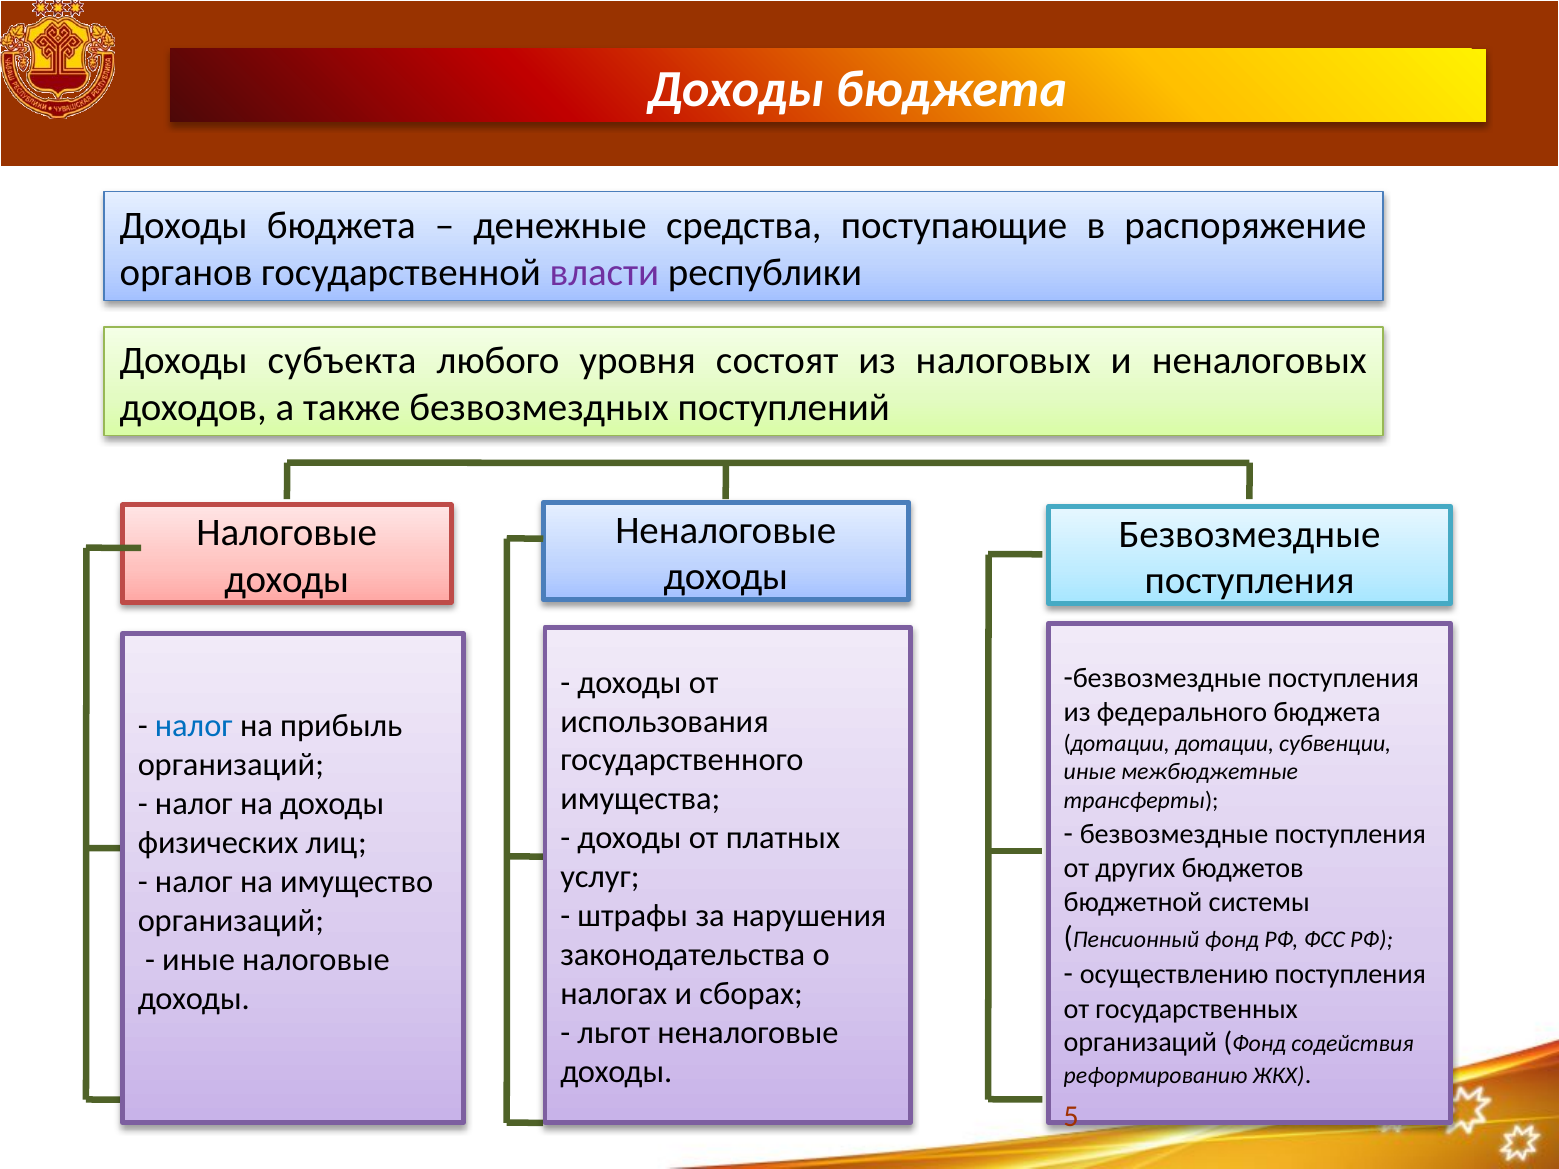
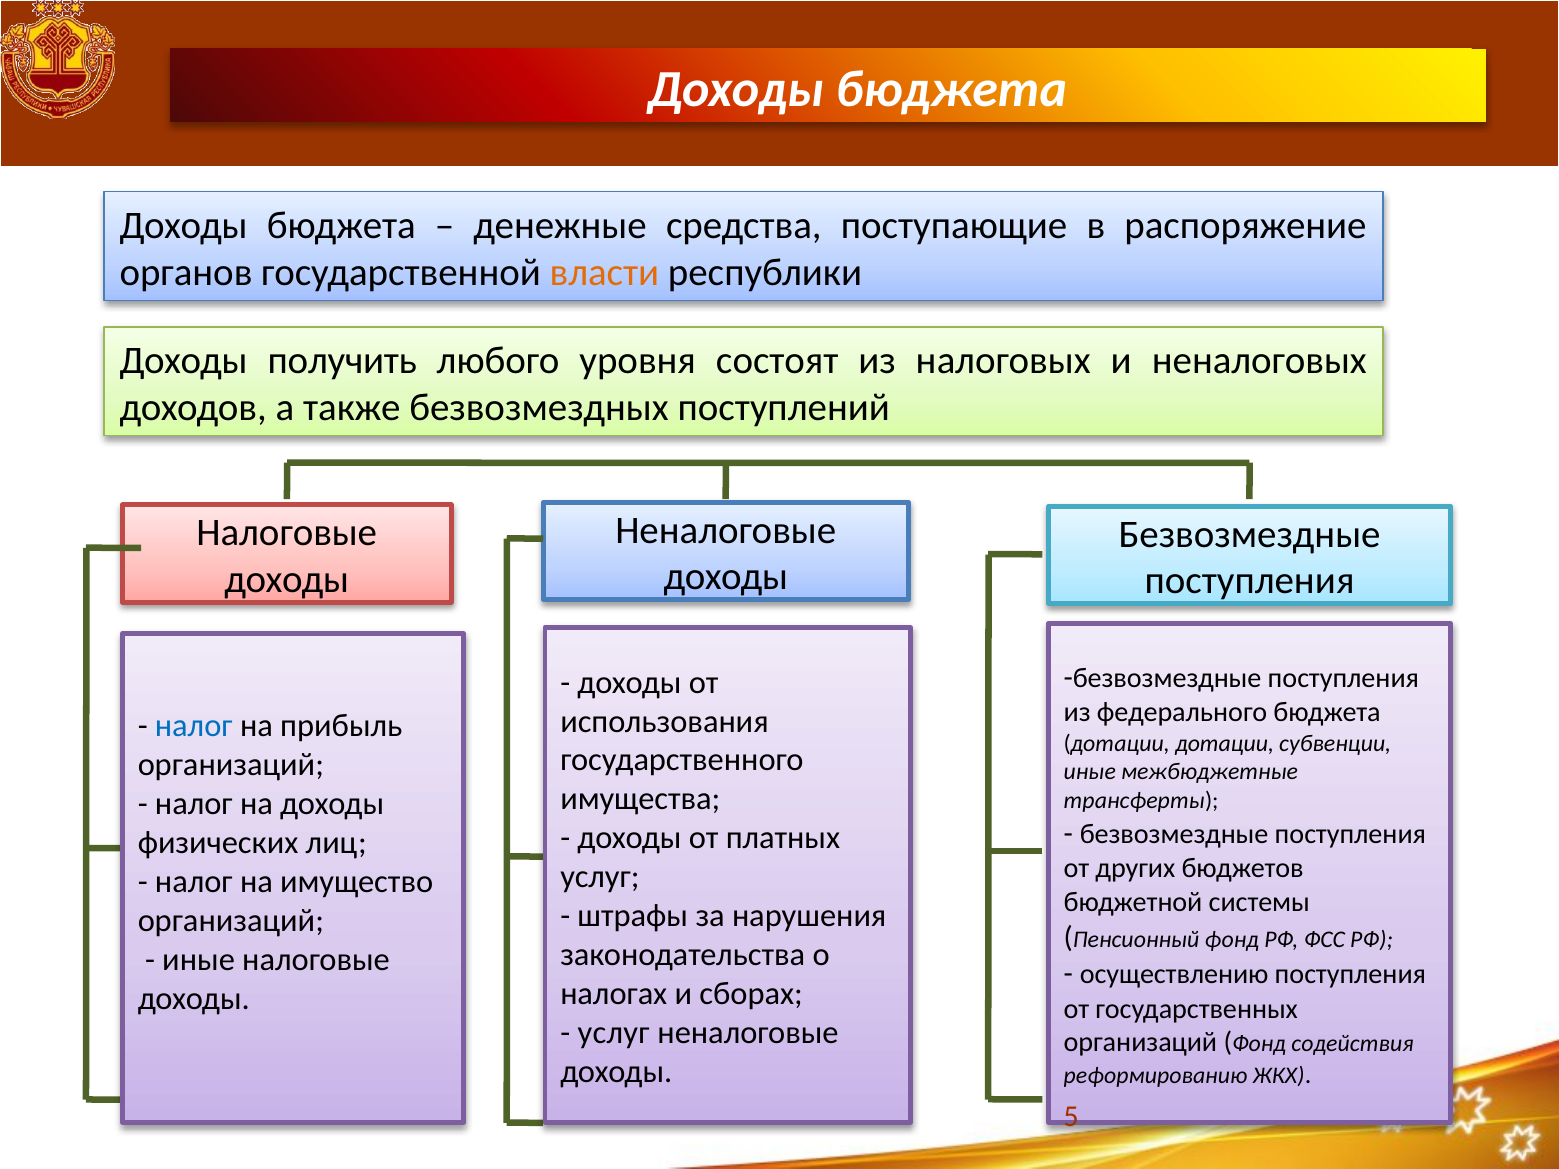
власти colour: purple -> orange (604, 272)
субъекта: субъекта -> получить (342, 361)
льгот: льгот -> услуг (614, 1033)
